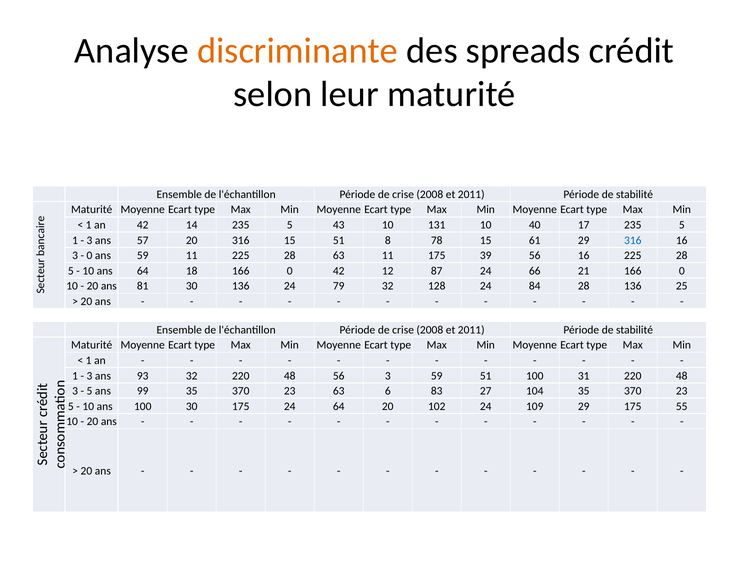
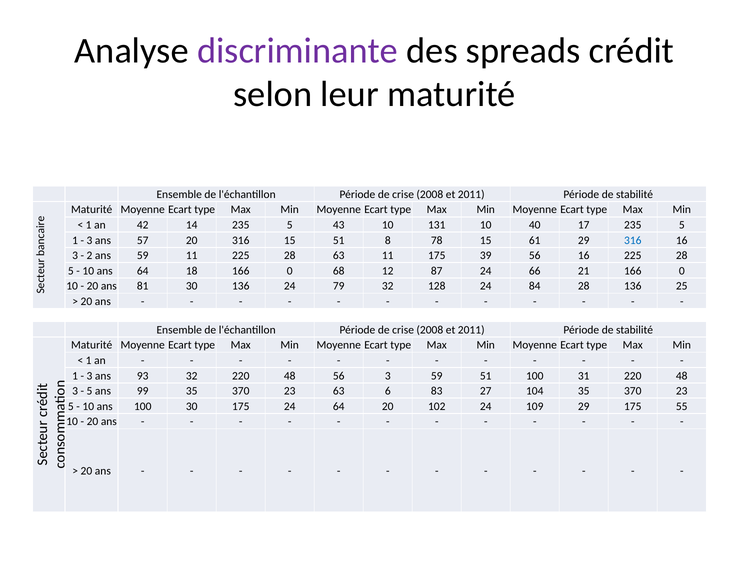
discriminante colour: orange -> purple (298, 51)
0: 0 -> 2 (90, 256)
0 42: 42 -> 68 (339, 271)
